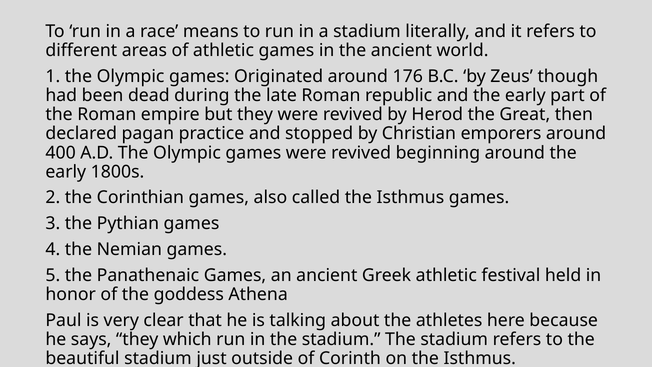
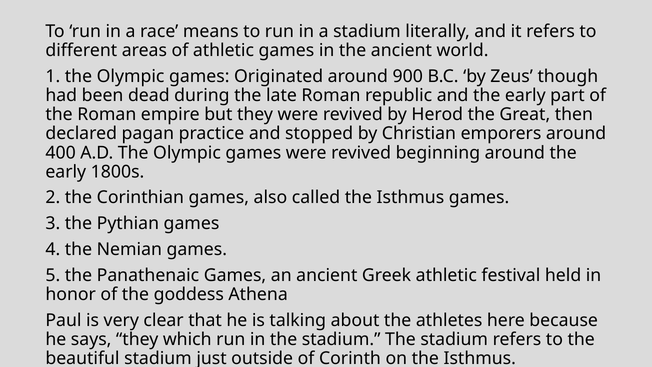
176: 176 -> 900 (408, 76)
